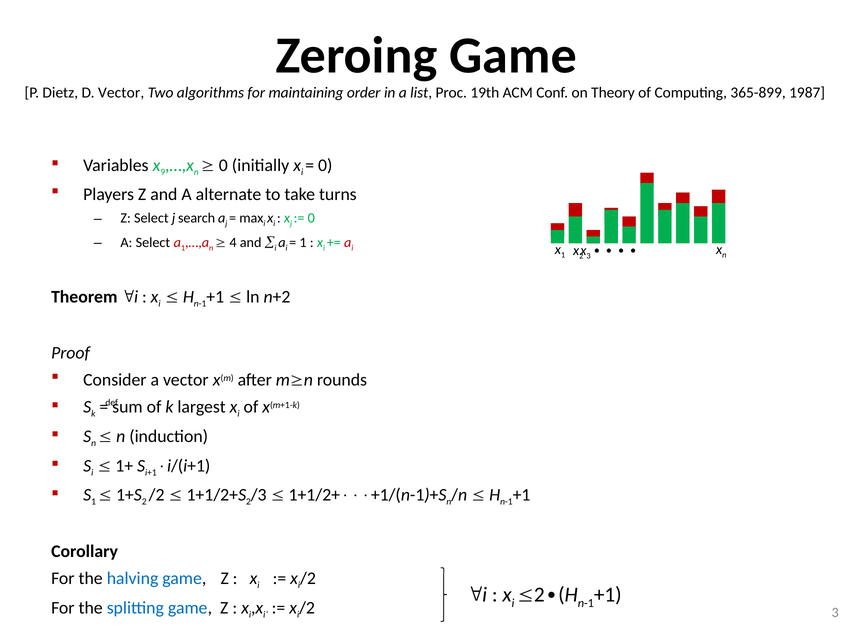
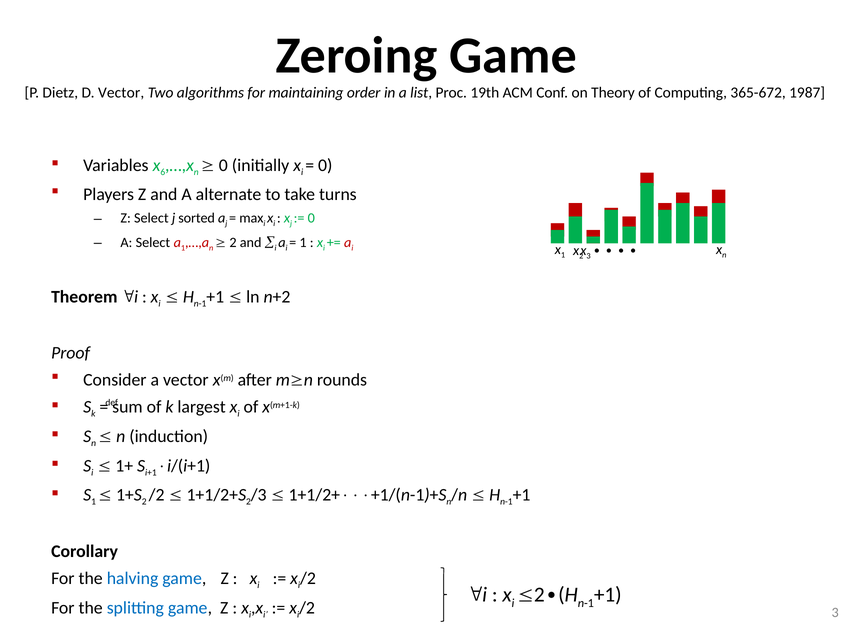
365-899: 365-899 -> 365-672 (758, 93)
9: 9 -> 6 (163, 172)
search: search -> sorted (197, 219)
4: 4 -> 2 (233, 243)
